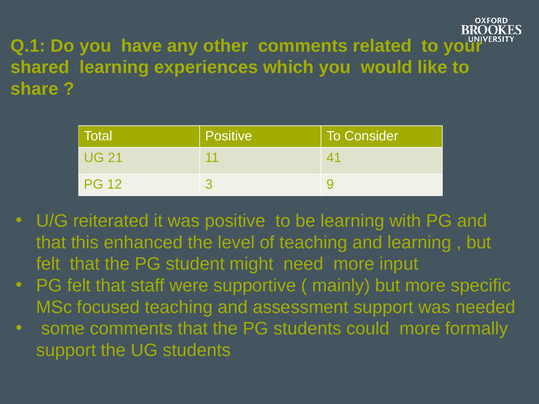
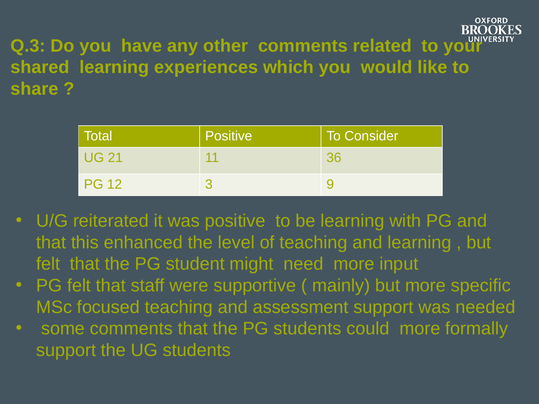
Q.1: Q.1 -> Q.3 (28, 46)
41: 41 -> 36 (334, 158)
